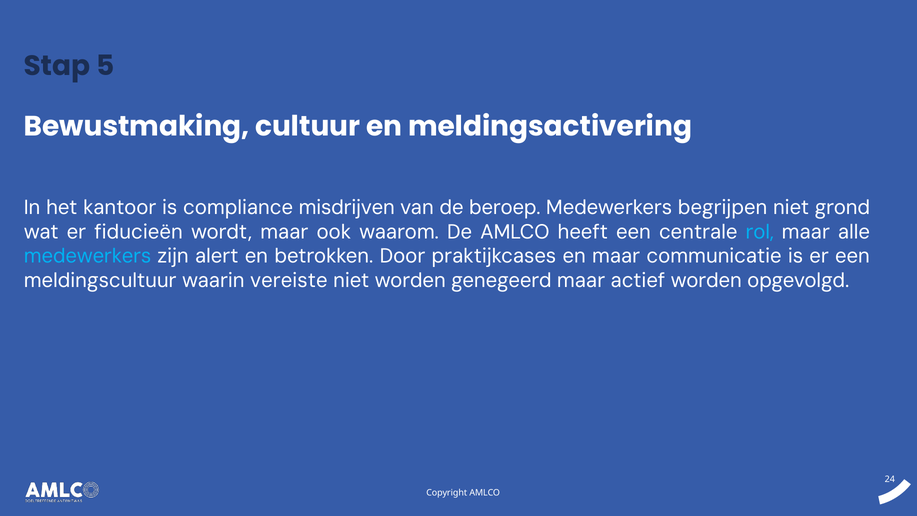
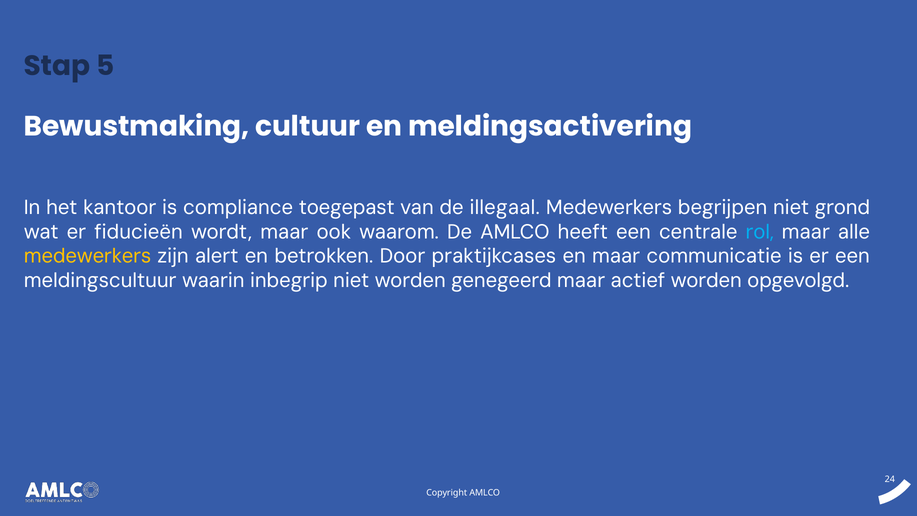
misdrijven: misdrijven -> toegepast (347, 207)
beroep: beroep -> illegaal (505, 207)
medewerkers colour: light blue -> yellow (88, 256)
vereiste: vereiste -> inbegrip (289, 281)
